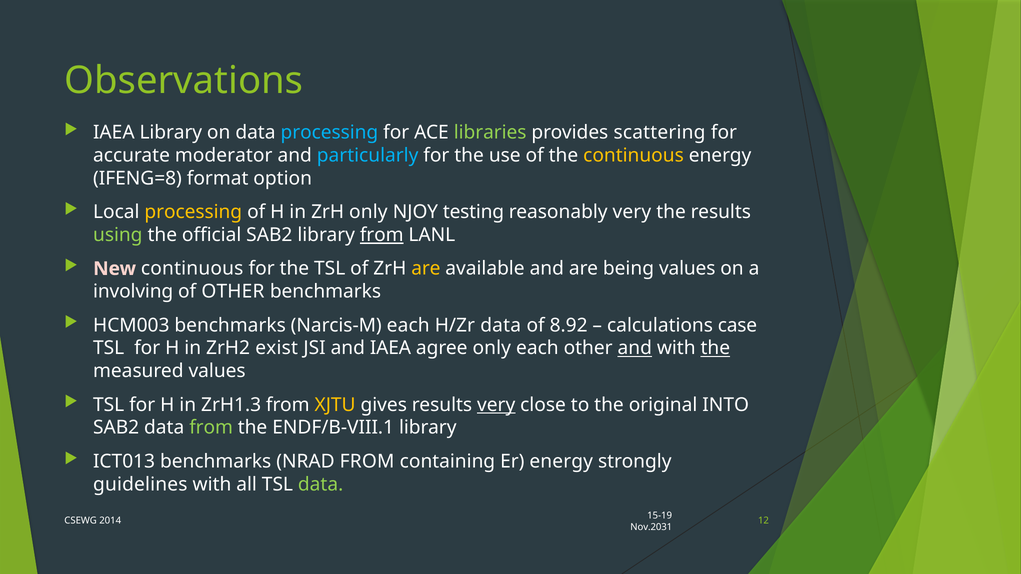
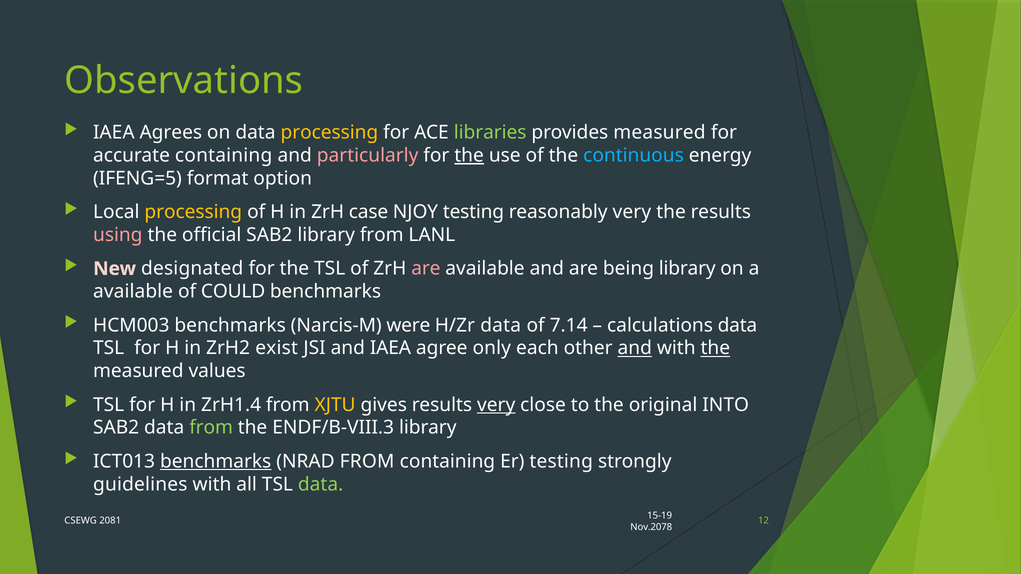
IAEA Library: Library -> Agrees (171, 133)
processing colour: light blue -> yellow (329, 133)
provides scattering: scattering -> measured (659, 133)
accurate moderator: moderator -> containing (224, 156)
particularly colour: light blue -> pink (368, 156)
the underline: none -> present (469, 156)
continuous colour: yellow -> light blue (634, 156)
IFENG=8: IFENG=8 -> IFENG=5 (137, 179)
ZrH only: only -> case (369, 212)
using colour: light green -> pink (118, 235)
from underline: present -> none (382, 235)
New continuous: continuous -> designated (192, 269)
are colour: yellow -> pink (426, 269)
being values: values -> library (687, 269)
involving: involving -> available (133, 292)
of OTHER: OTHER -> COULD (233, 292)
Narcis-M each: each -> were (408, 325)
8.92: 8.92 -> 7.14 (569, 325)
calculations case: case -> data (737, 325)
ZrH1.3: ZrH1.3 -> ZrH1.4 (231, 405)
ENDF/B-VIII.1: ENDF/B-VIII.1 -> ENDF/B-VIII.3 (333, 428)
benchmarks underline: none -> present (216, 462)
Er energy: energy -> testing (561, 462)
2014: 2014 -> 2081 (110, 521)
Nov.2031: Nov.2031 -> Nov.2078 (651, 528)
